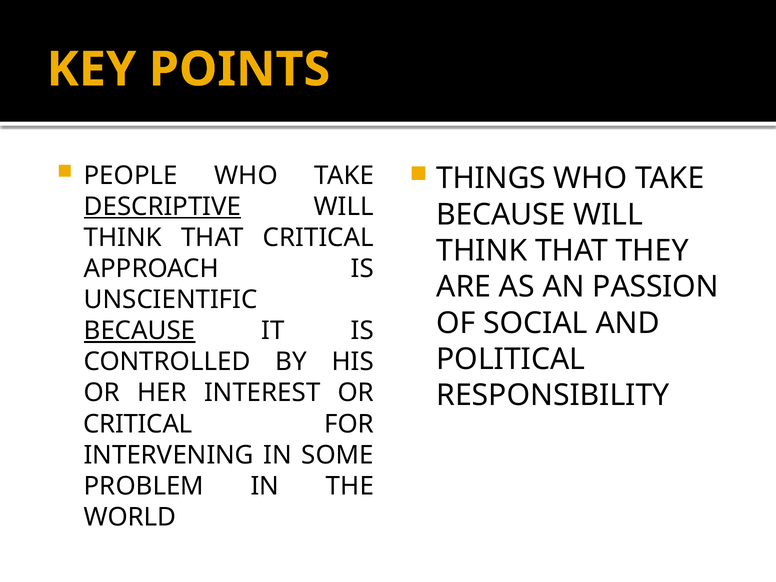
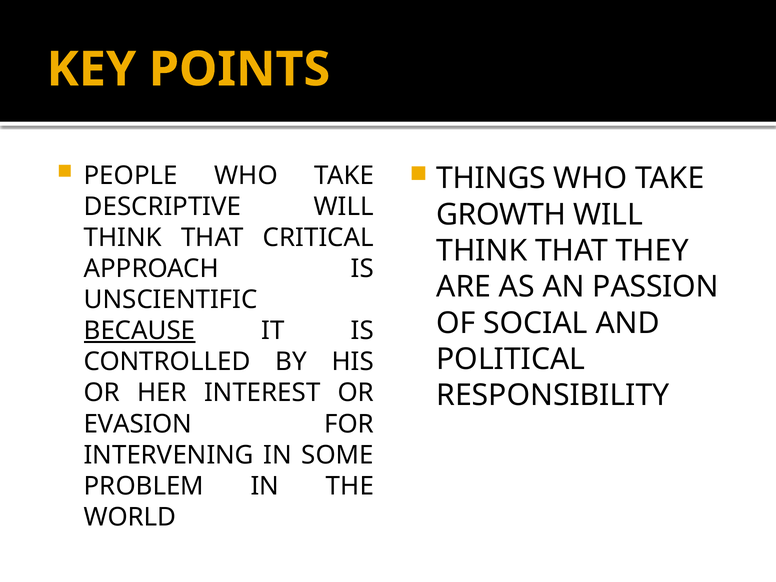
DESCRIPTIVE underline: present -> none (162, 207)
BECAUSE: BECAUSE -> GROWTH (501, 215)
CRITICAL: CRITICAL -> EVASION (138, 424)
